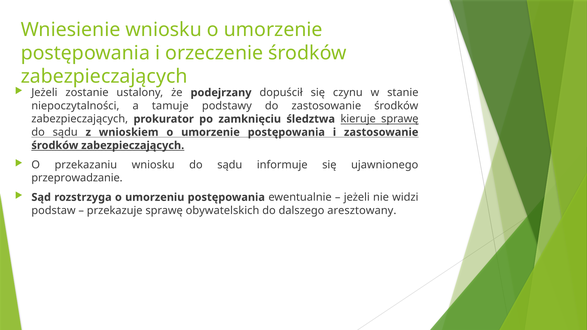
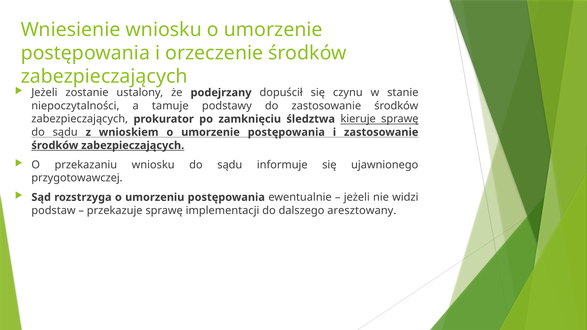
przeprowadzanie: przeprowadzanie -> przygotowawczej (77, 178)
obywatelskich: obywatelskich -> implementacji (223, 211)
